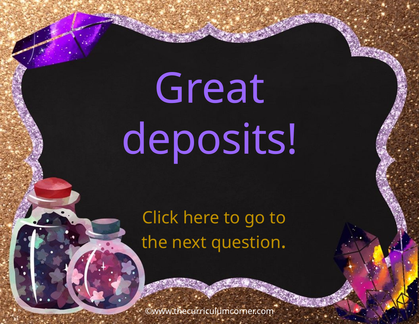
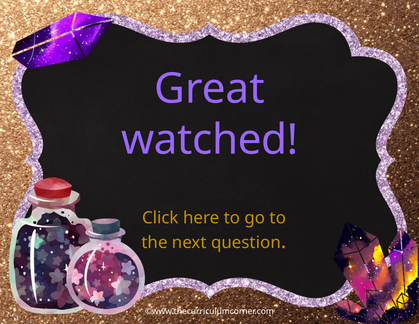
deposits: deposits -> watched (210, 140)
